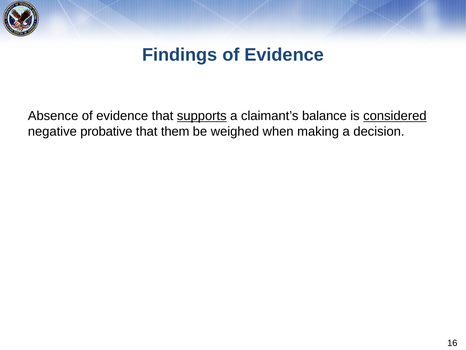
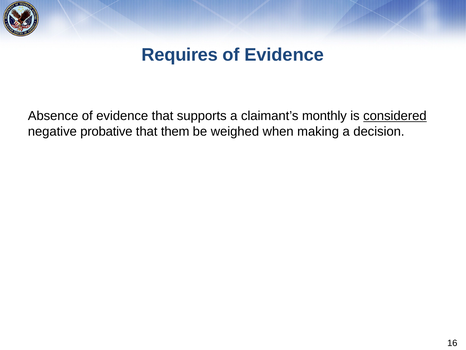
Findings: Findings -> Requires (180, 55)
supports underline: present -> none (202, 116)
balance: balance -> monthly (324, 116)
